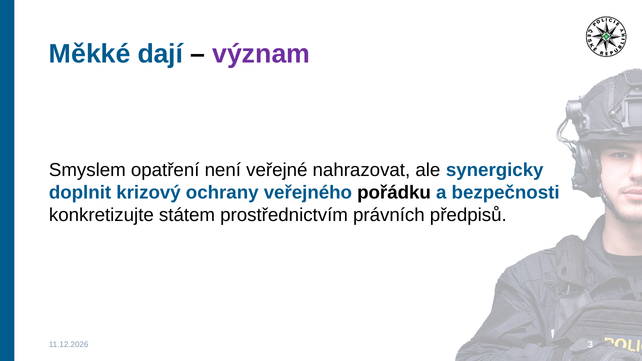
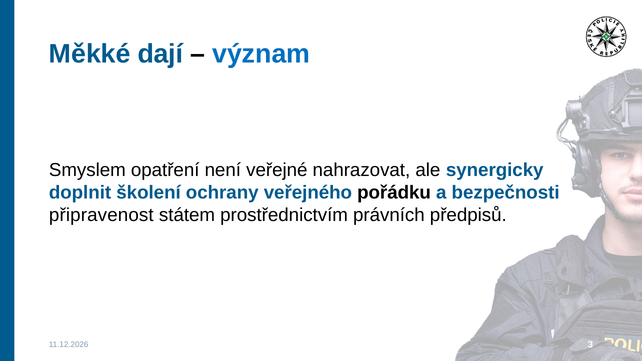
význam colour: purple -> blue (261, 54)
krizový: krizový -> školení (149, 192)
konkretizujte: konkretizujte -> připravenost (101, 215)
